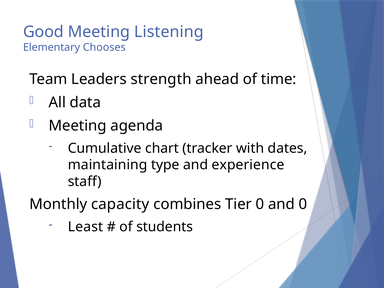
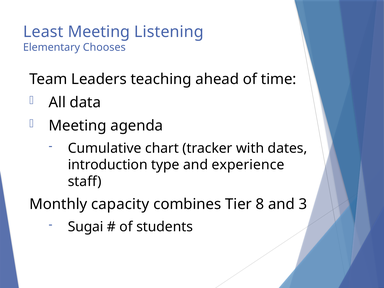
Good: Good -> Least (43, 32)
strength: strength -> teaching (161, 79)
maintaining: maintaining -> introduction (108, 165)
Tier 0: 0 -> 8 (260, 204)
and 0: 0 -> 3 (303, 204)
Least: Least -> Sugai (86, 227)
